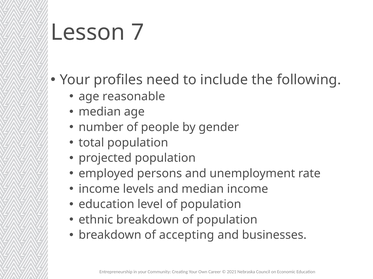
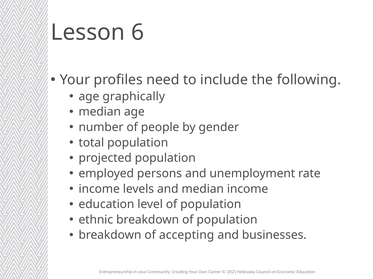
7: 7 -> 6 (138, 32)
reasonable: reasonable -> graphically (134, 97)
